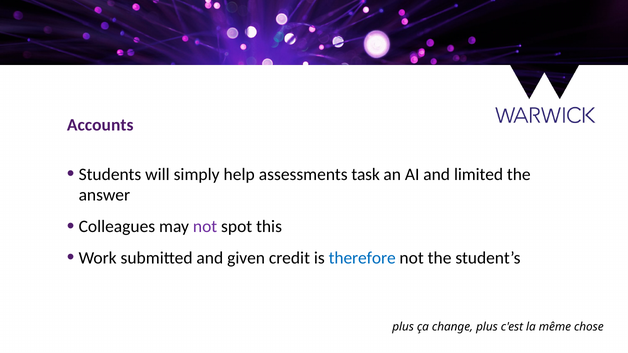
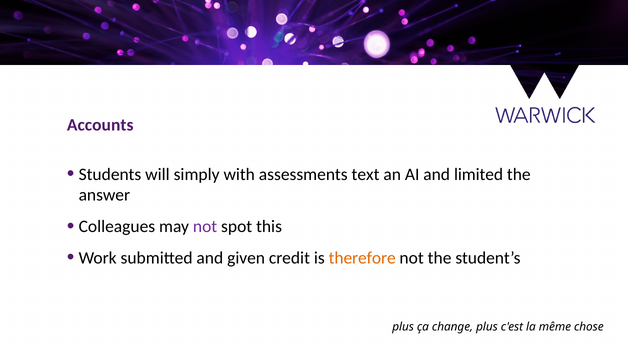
help: help -> with (239, 174)
task: task -> text (366, 174)
therefore colour: blue -> orange (362, 258)
